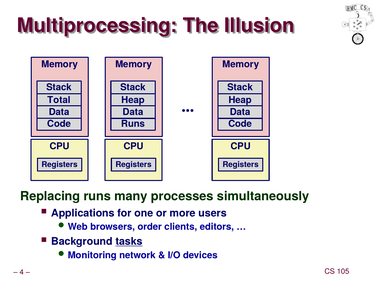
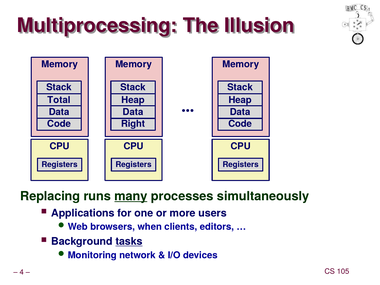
Runs: Runs -> Right (133, 124)
many underline: none -> present (131, 196)
order: order -> when (150, 227)
